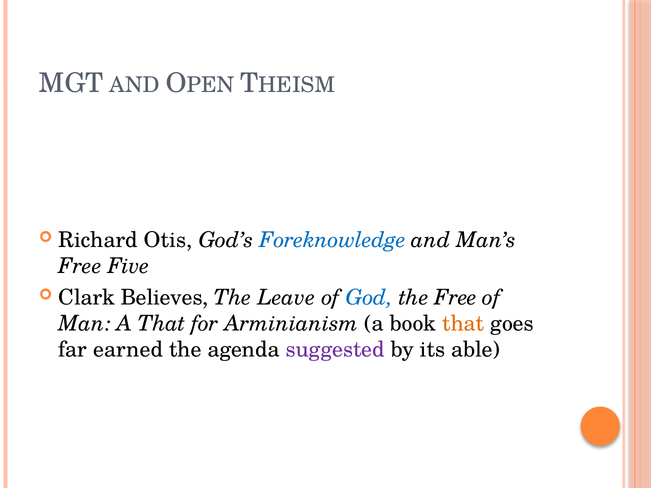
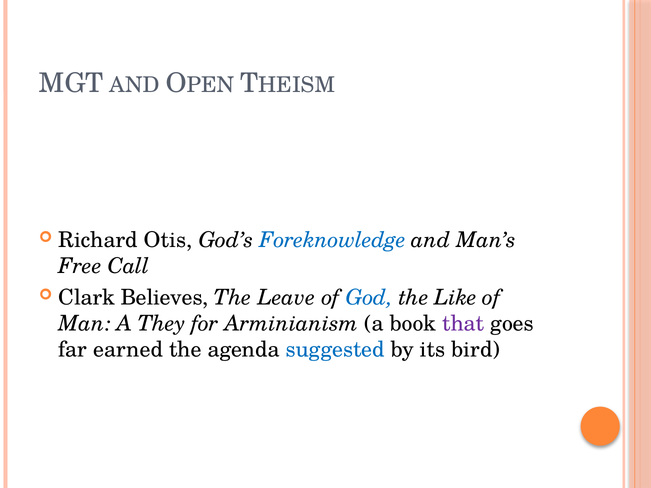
Five: Five -> Call (129, 266)
the Free: Free -> Like (456, 298)
A That: That -> They (162, 324)
that colour: orange -> purple (463, 324)
suggested colour: purple -> blue (335, 350)
able: able -> bird (476, 350)
